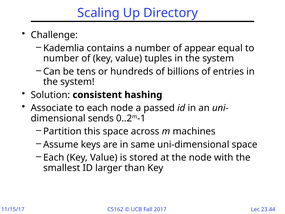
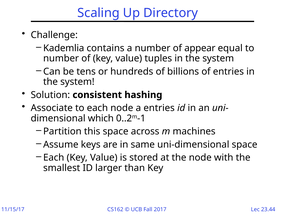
a passed: passed -> entries (159, 108)
sends: sends -> which (101, 118)
